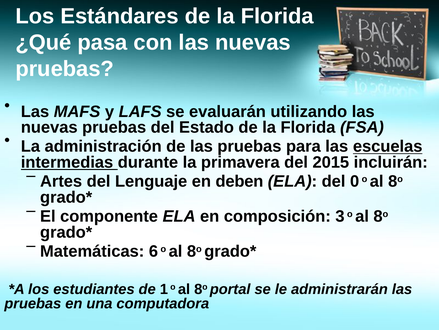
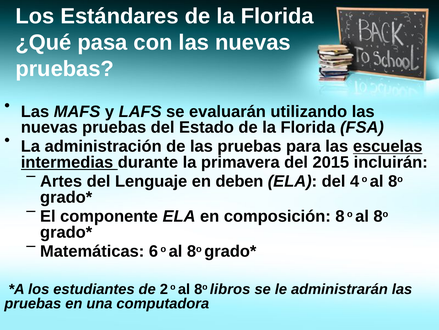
0: 0 -> 4 (355, 181)
3: 3 -> 8 (340, 216)
1: 1 -> 2 (164, 289)
portal: portal -> libros (230, 289)
